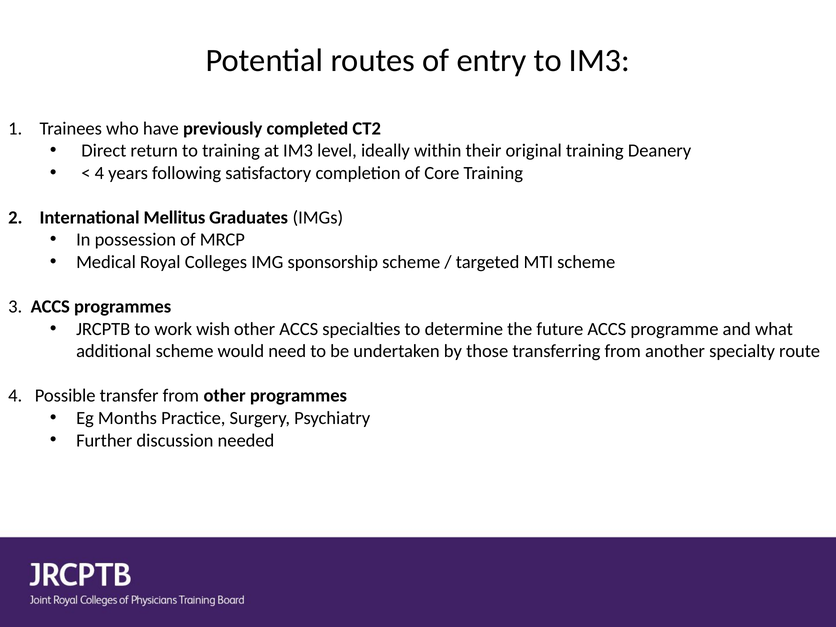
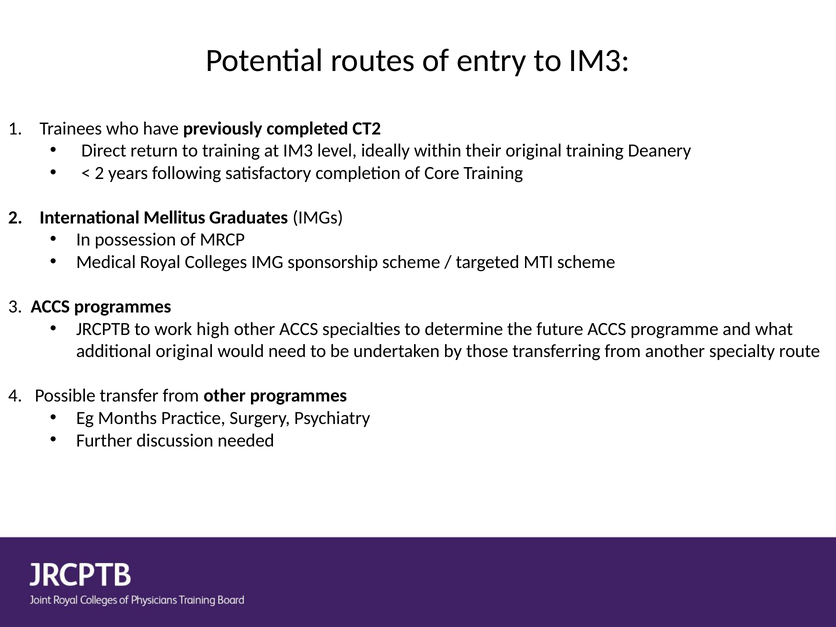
4: 4 -> 2 (99, 173)
wish: wish -> high (213, 329)
additional scheme: scheme -> original (184, 351)
